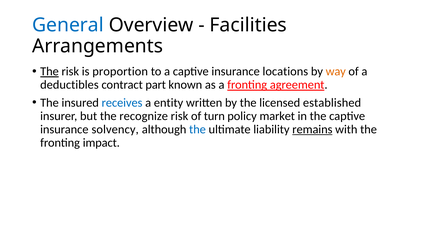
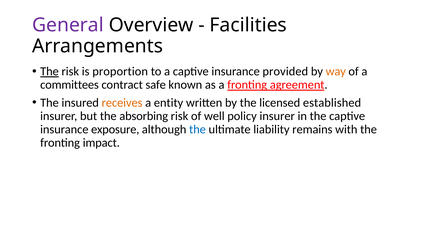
General colour: blue -> purple (68, 25)
locations: locations -> provided (285, 72)
deductibles: deductibles -> committees (70, 85)
part: part -> safe (156, 85)
receives colour: blue -> orange (122, 103)
recognize: recognize -> absorbing (144, 116)
turn: turn -> well (214, 116)
policy market: market -> insurer (277, 116)
solvency: solvency -> exposure (115, 129)
remains underline: present -> none (312, 129)
